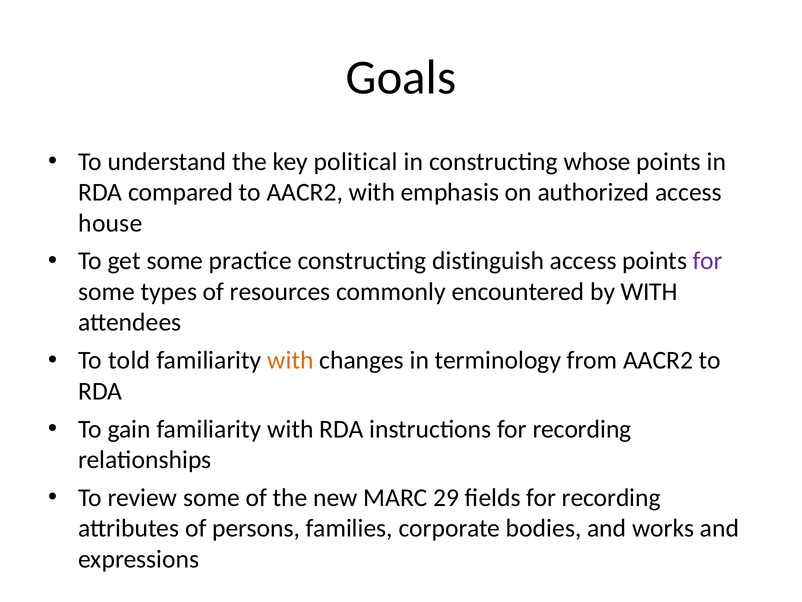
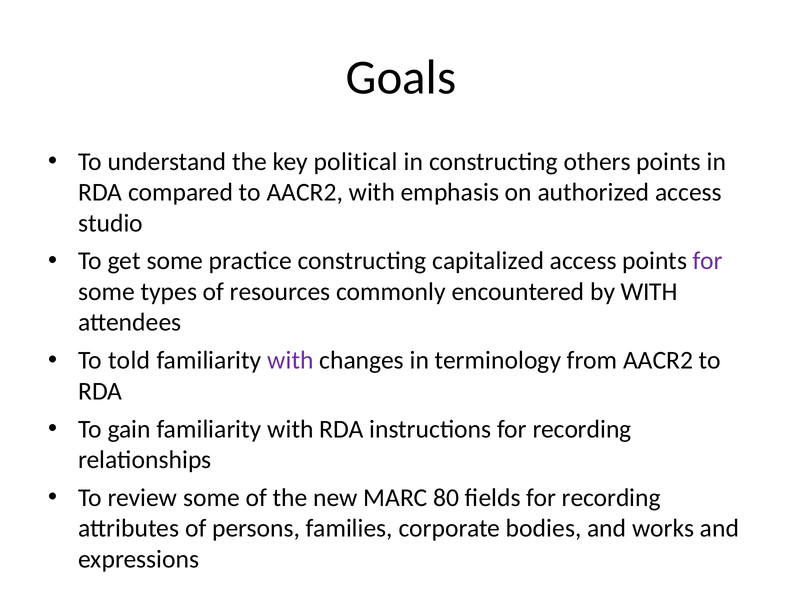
whose: whose -> others (597, 162)
house: house -> studio (111, 223)
distinguish: distinguish -> capitalized (488, 261)
with colour: orange -> purple (290, 360)
29: 29 -> 80 (446, 497)
